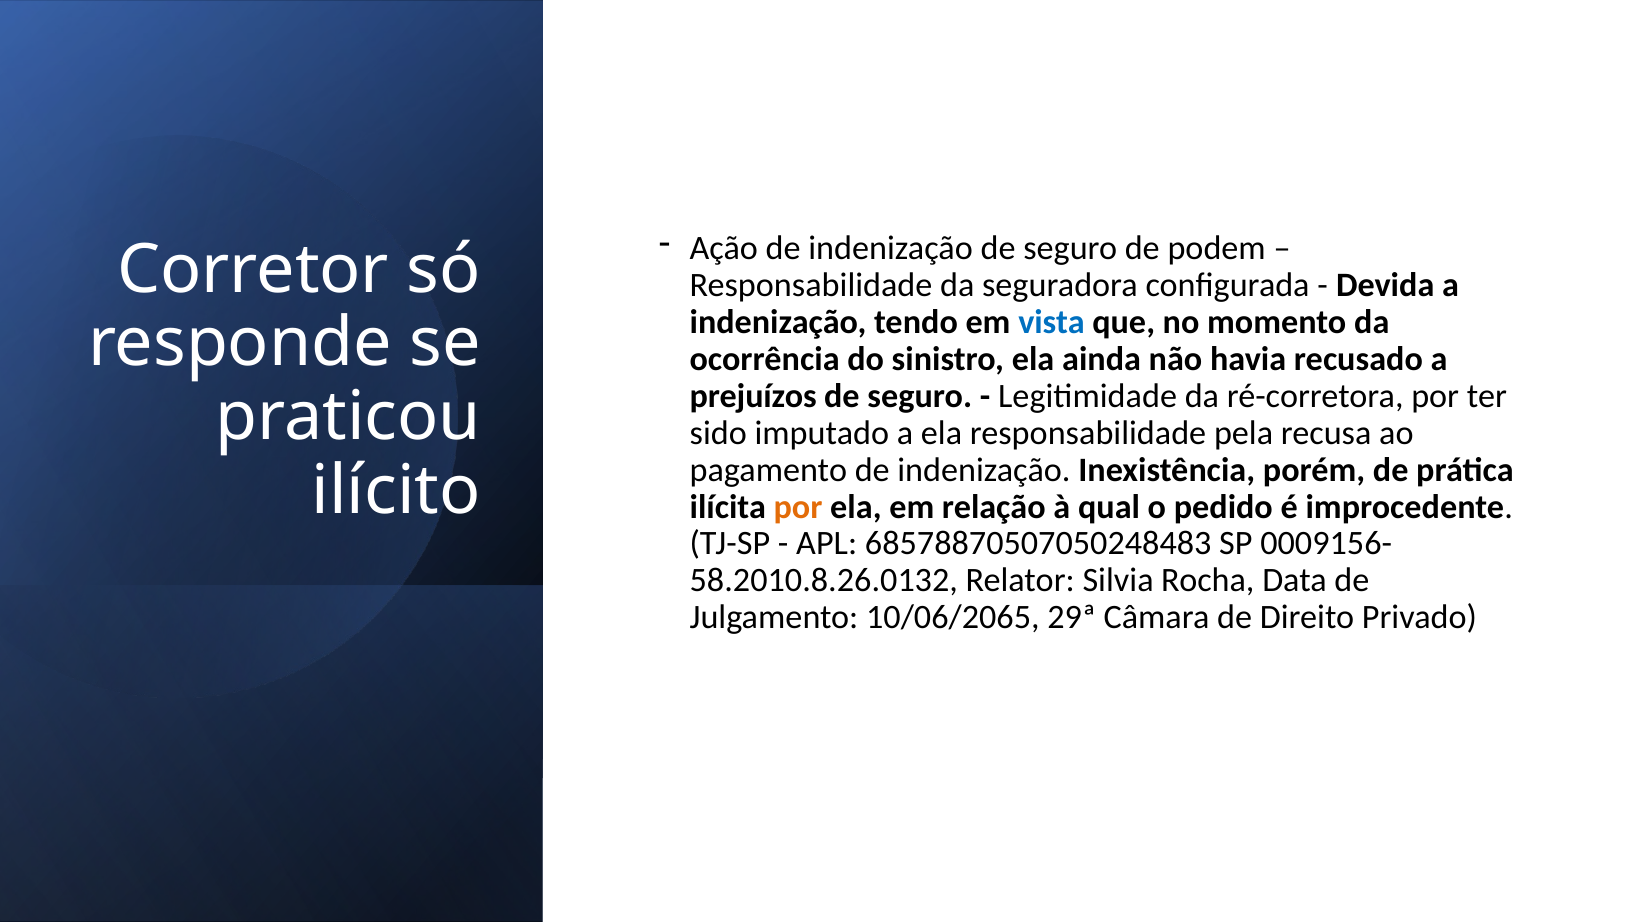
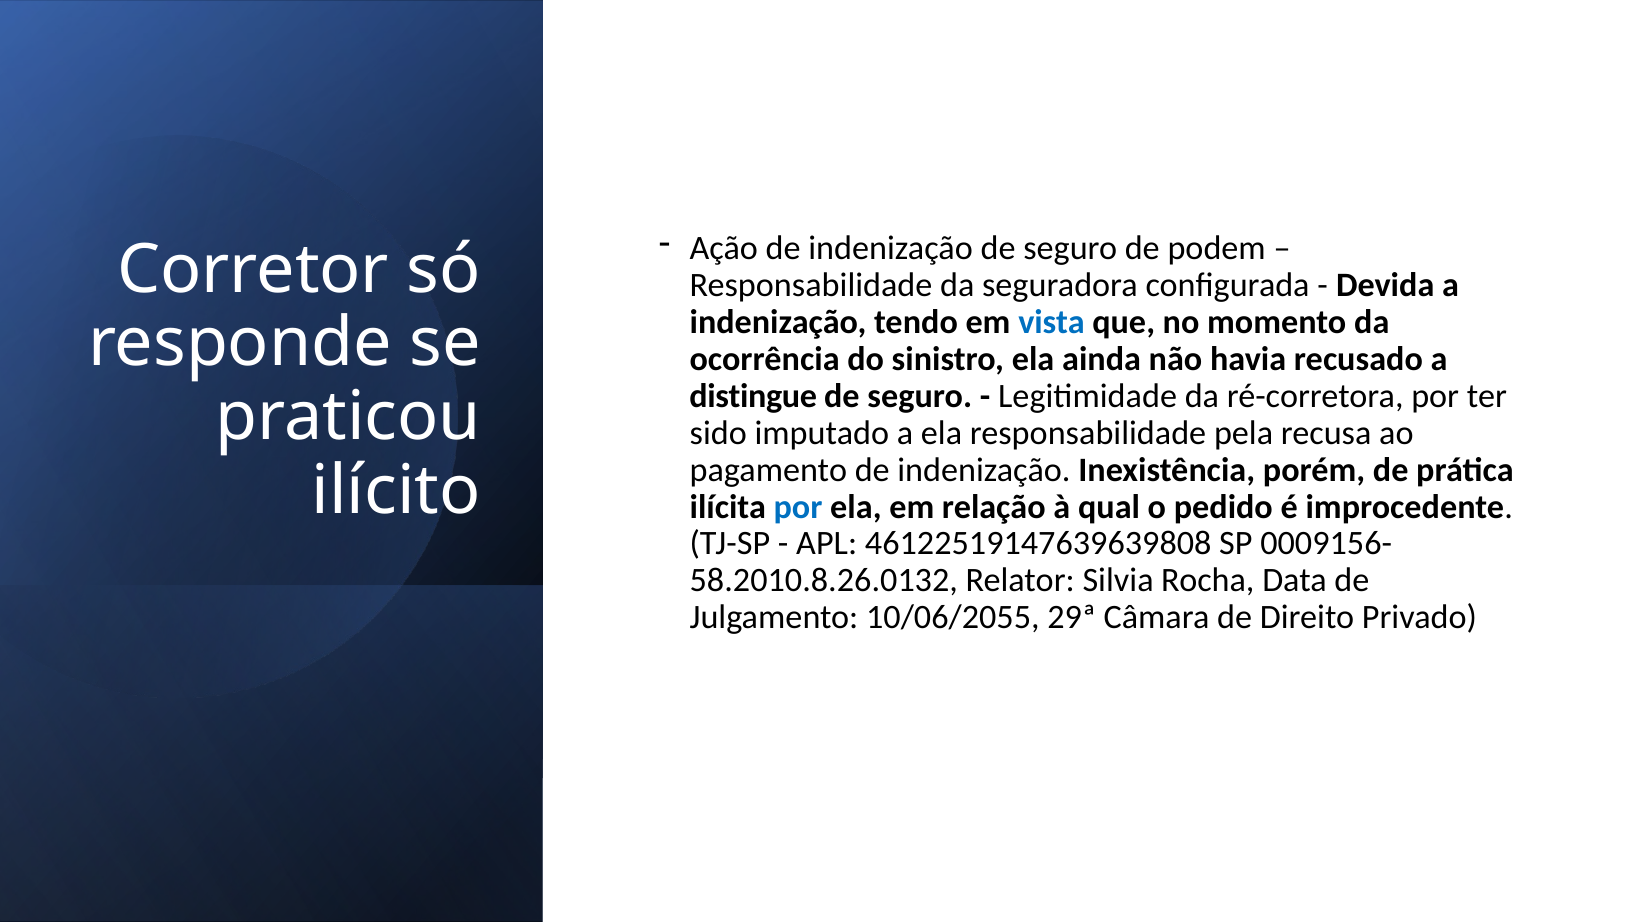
prejuízos: prejuízos -> distingue (753, 396)
por colour: orange -> blue (798, 507)
68578870507050248483: 68578870507050248483 -> 46122519147639639808 (1038, 544)
10/06/2065: 10/06/2065 -> 10/06/2055 (953, 618)
